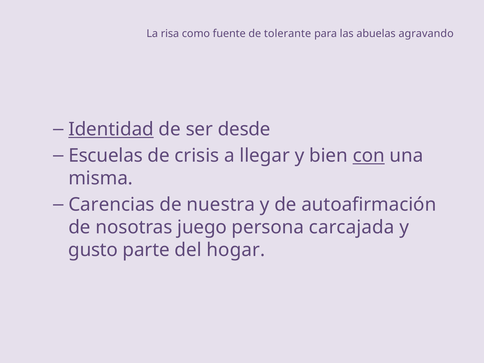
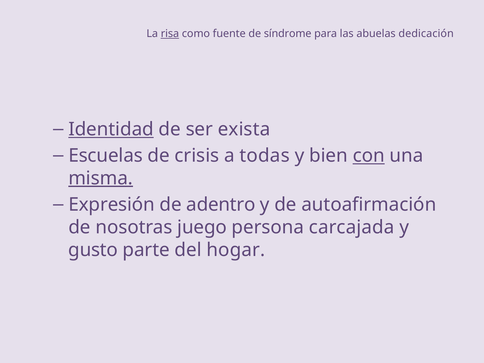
risa underline: none -> present (170, 34)
tolerante: tolerante -> síndrome (288, 34)
agravando: agravando -> dedicación (426, 34)
desde: desde -> exista (244, 129)
llegar: llegar -> todas (265, 156)
misma underline: none -> present (101, 178)
Carencias: Carencias -> Expresión (112, 205)
nuestra: nuestra -> adentro (221, 205)
